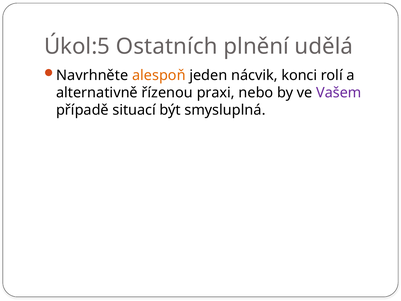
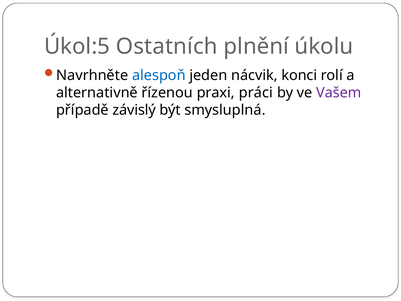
udělá: udělá -> úkolu (324, 46)
alespoň colour: orange -> blue (159, 75)
nebo: nebo -> práci (256, 93)
situací: situací -> závislý (134, 110)
